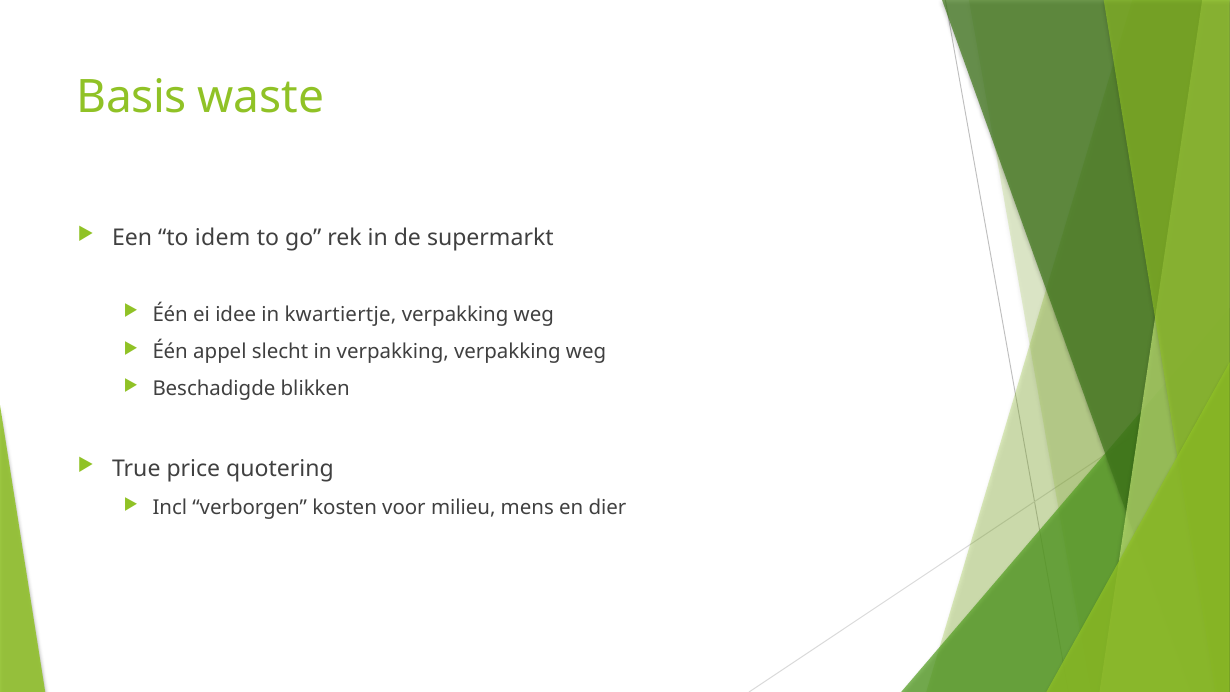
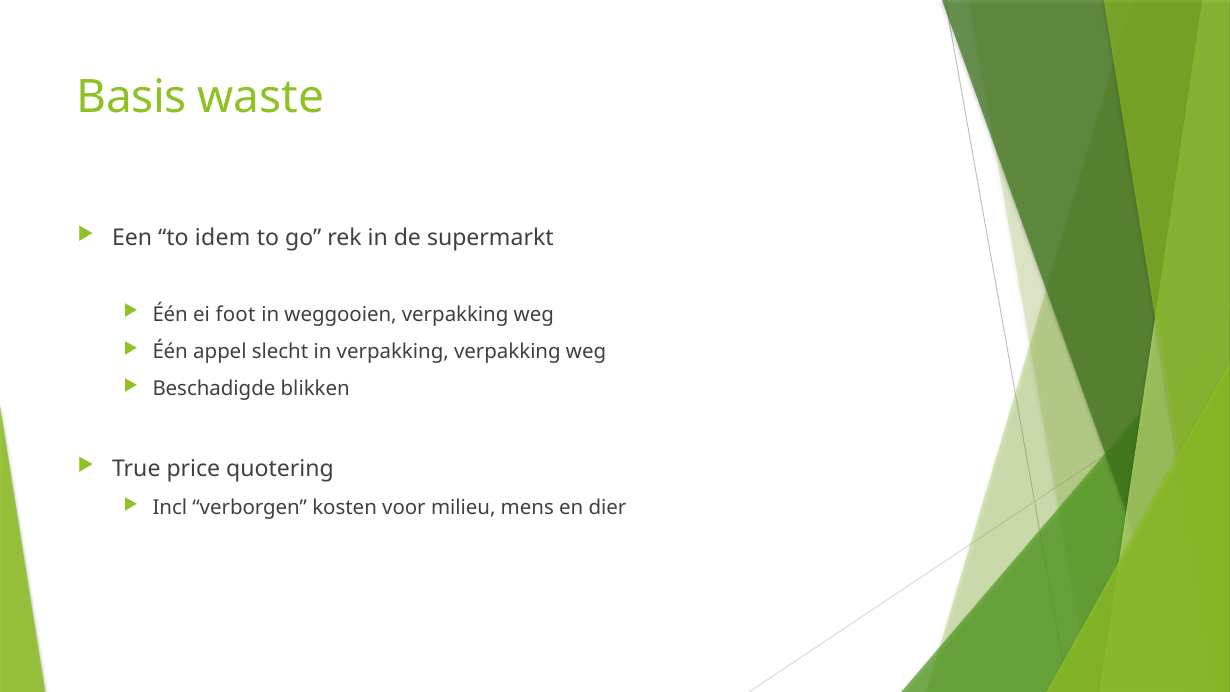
idee: idee -> foot (236, 314)
kwartiertje: kwartiertje -> weggooien (341, 314)
